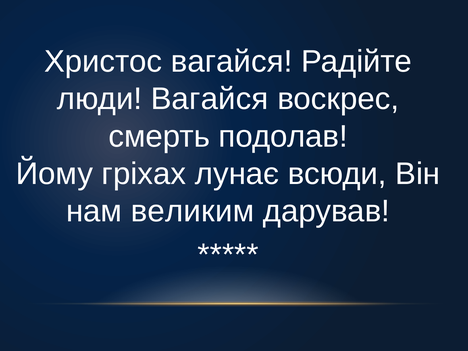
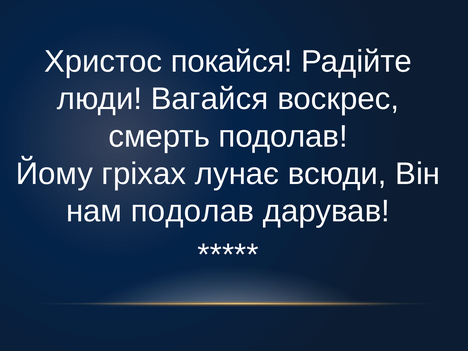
Христос вагайся: вагайся -> покайся (232, 62)
нам великим: великим -> подолав (192, 211)
